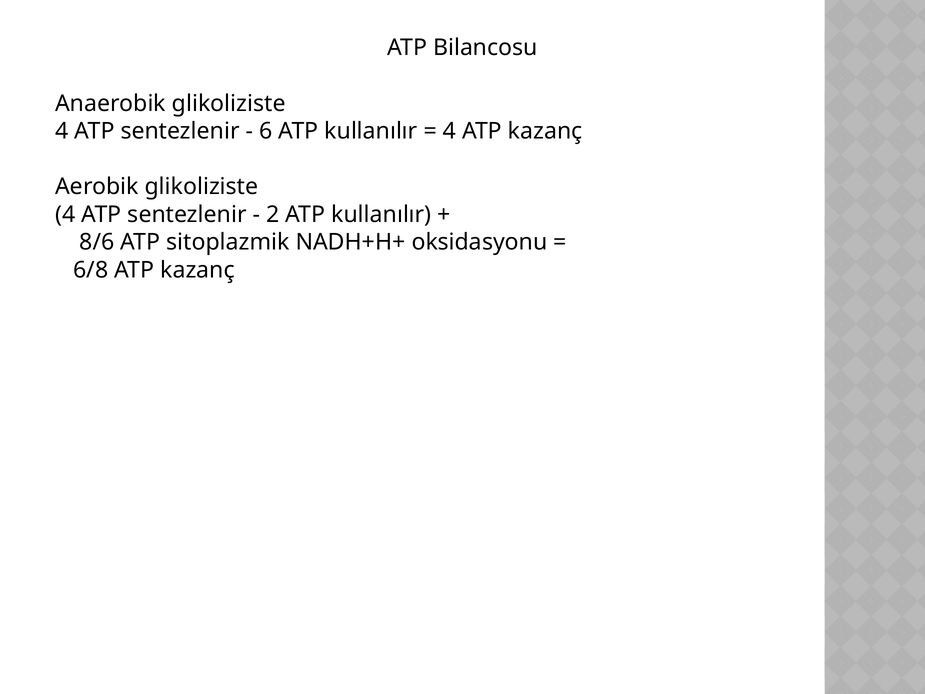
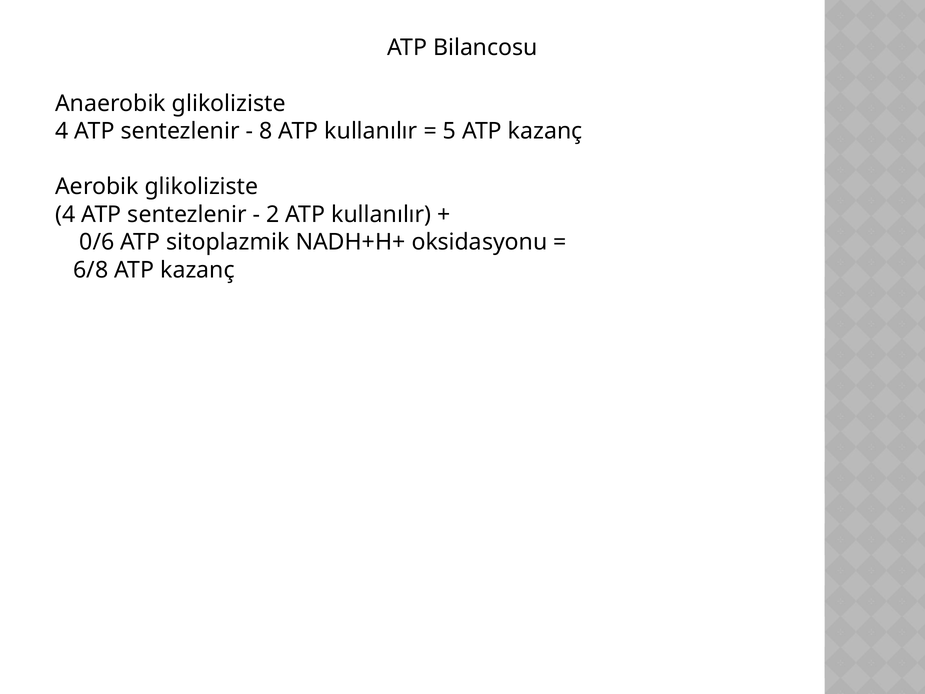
6: 6 -> 8 (266, 131)
4: 4 -> 5 (449, 131)
8/6: 8/6 -> 0/6 (97, 242)
